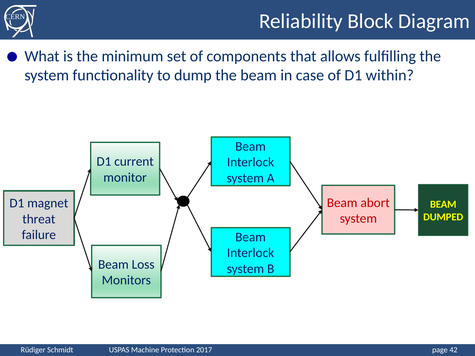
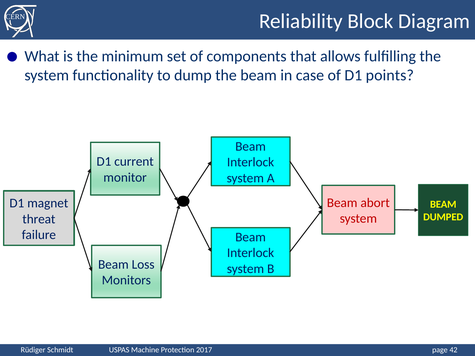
within: within -> points (390, 75)
